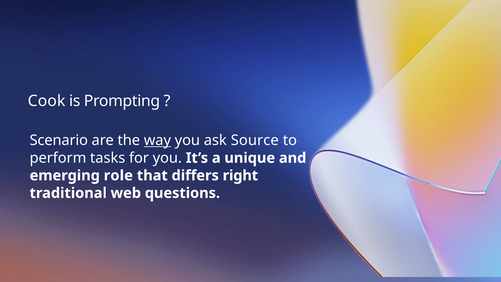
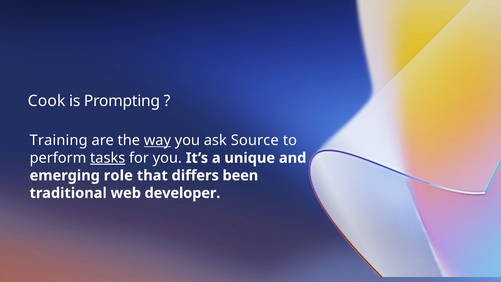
Scenario: Scenario -> Training (59, 140)
tasks underline: none -> present (108, 158)
right: right -> been (240, 175)
questions: questions -> developer (182, 193)
